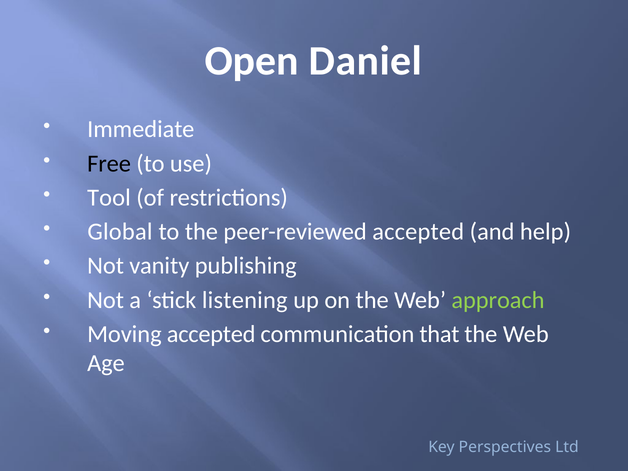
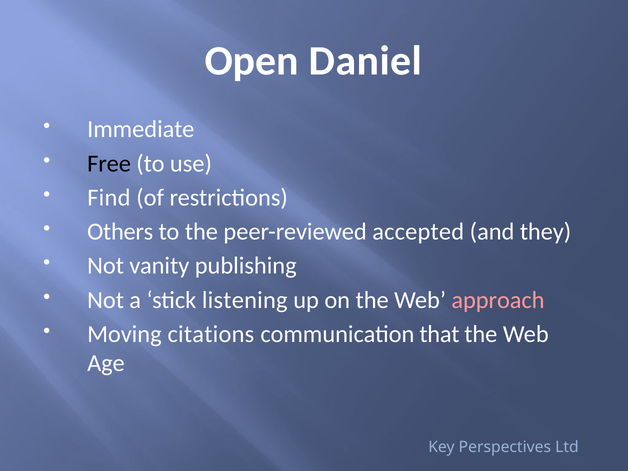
Tool: Tool -> Find (109, 198)
Global: Global -> Others (120, 232)
help: help -> they (546, 232)
approach colour: light green -> pink (498, 300)
Moving accepted: accepted -> citations (211, 334)
